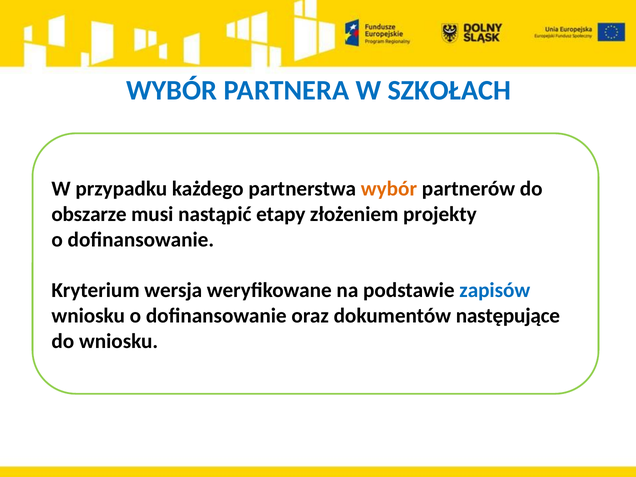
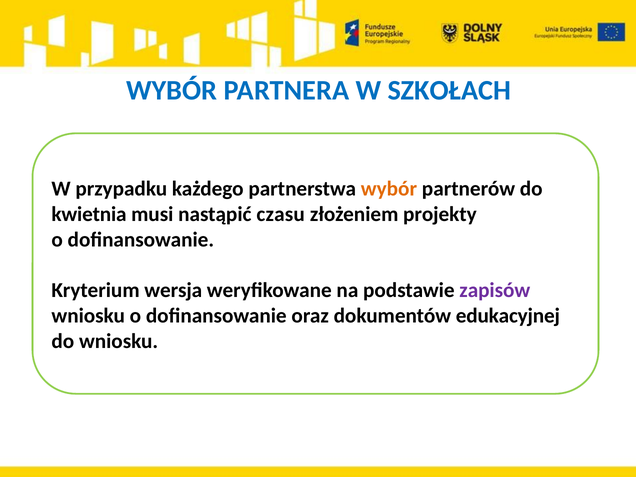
obszarze: obszarze -> kwietnia (89, 214)
etapy: etapy -> czasu (281, 214)
zapisów colour: blue -> purple (495, 290)
następujące: następujące -> edukacyjnej (508, 316)
